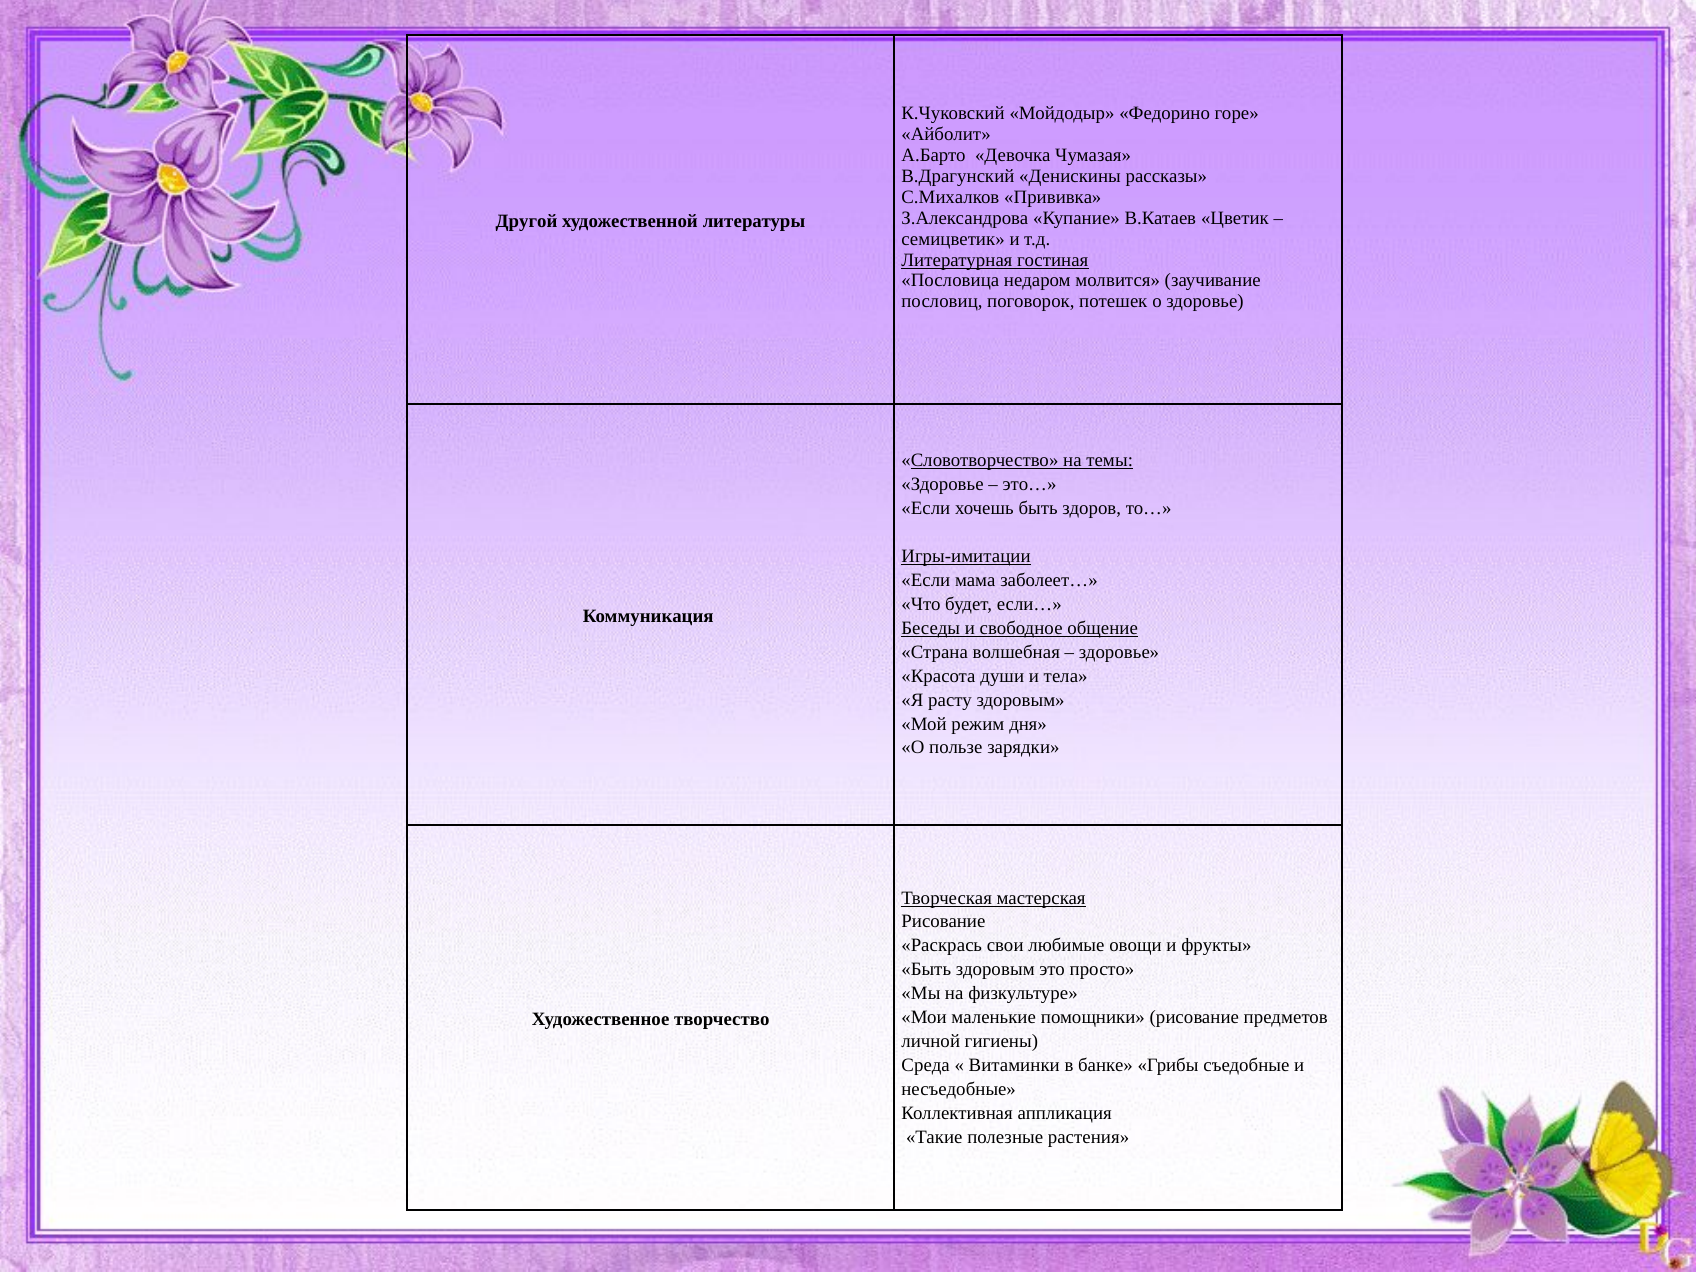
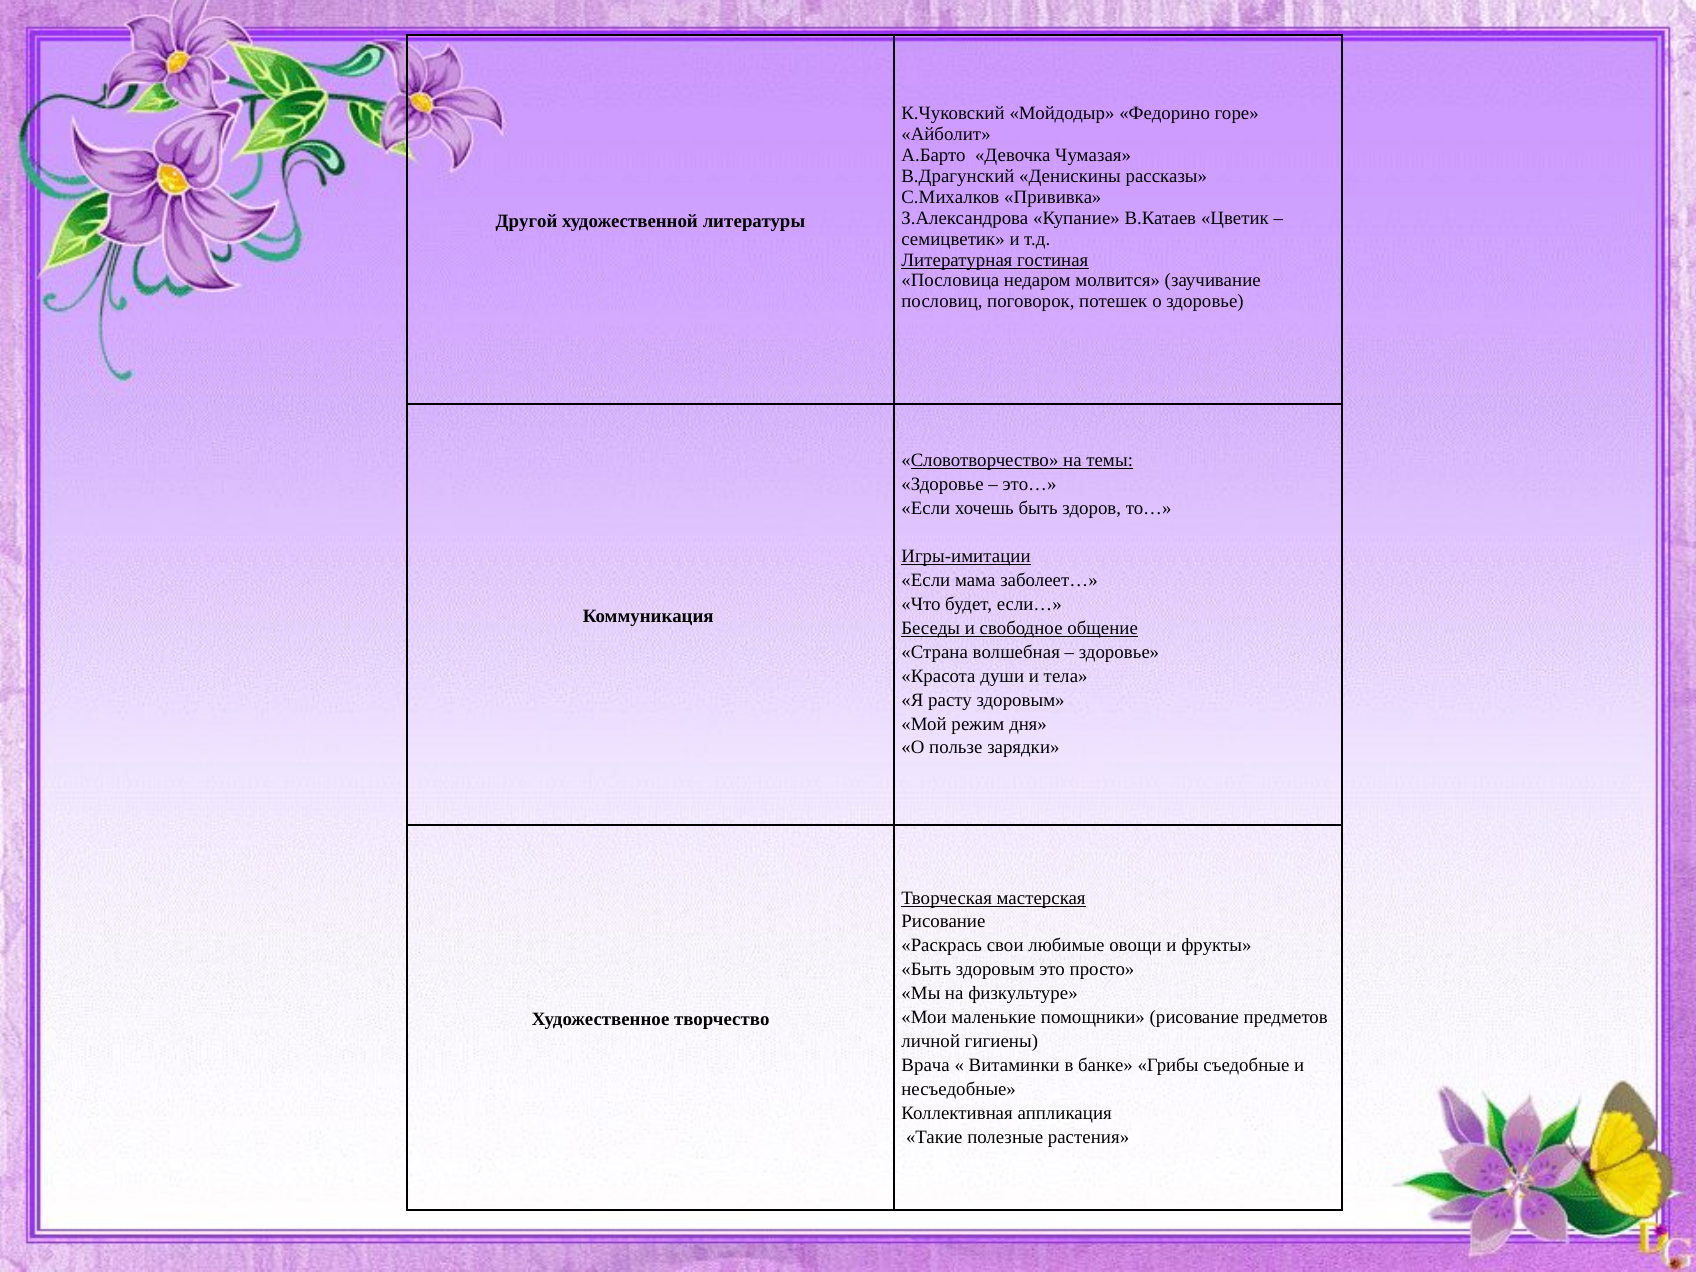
Среда: Среда -> Врача (926, 1066)
